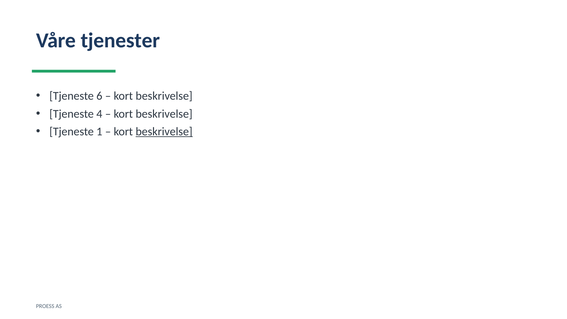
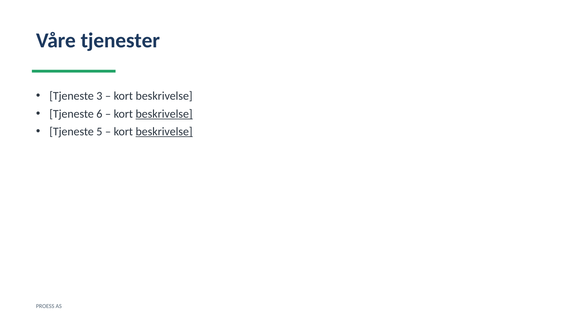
6: 6 -> 3 (99, 96)
4: 4 -> 6 (99, 114)
beskrivelse underline: none -> present (164, 114)
1: 1 -> 5 (99, 131)
